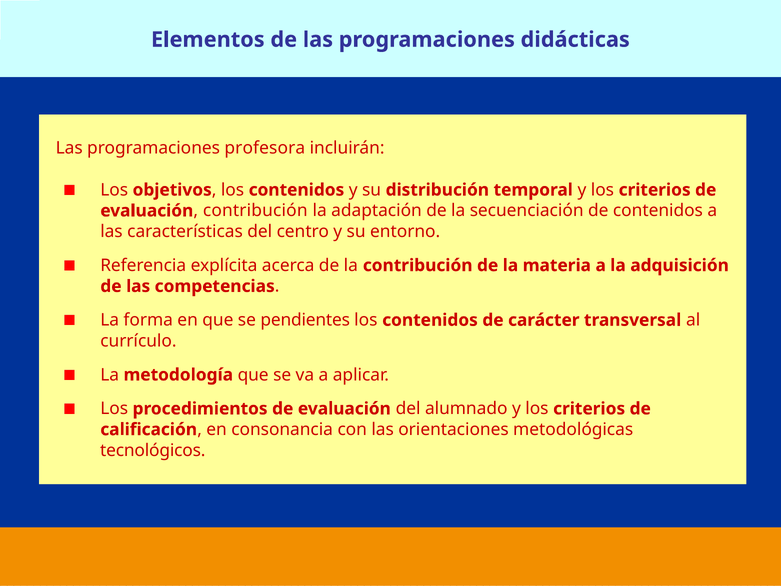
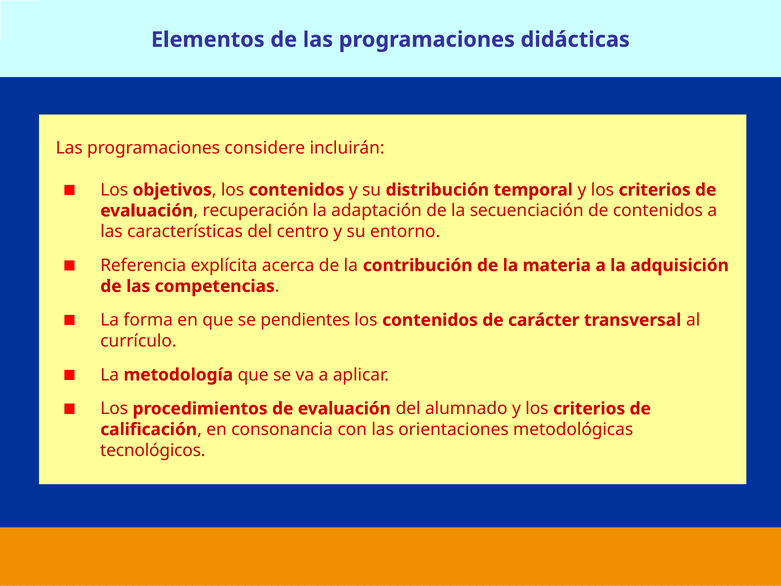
profesora: profesora -> considere (265, 148)
evaluación contribución: contribución -> recuperación (255, 211)
